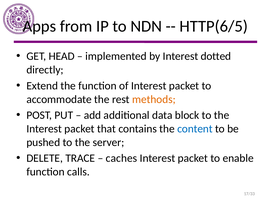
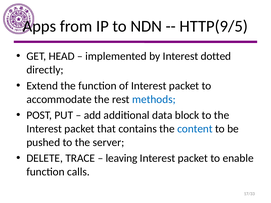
HTTP(6/5: HTTP(6/5 -> HTTP(9/5 (214, 26)
methods colour: orange -> blue (154, 99)
caches: caches -> leaving (122, 158)
